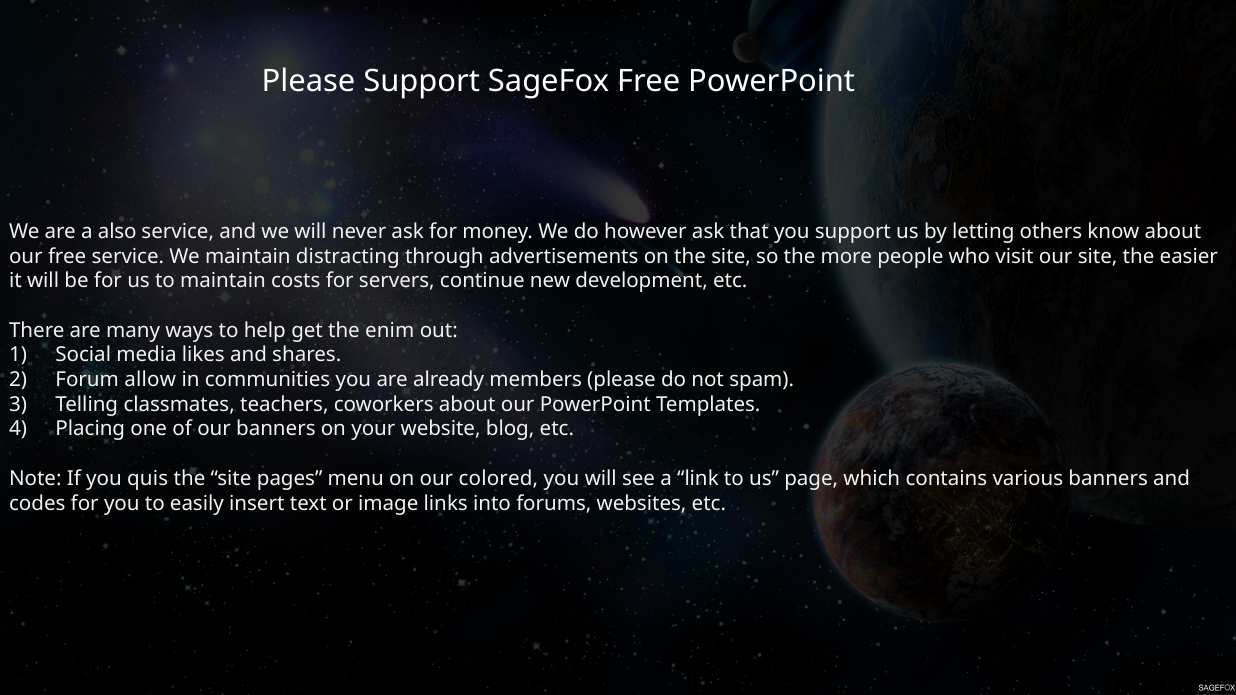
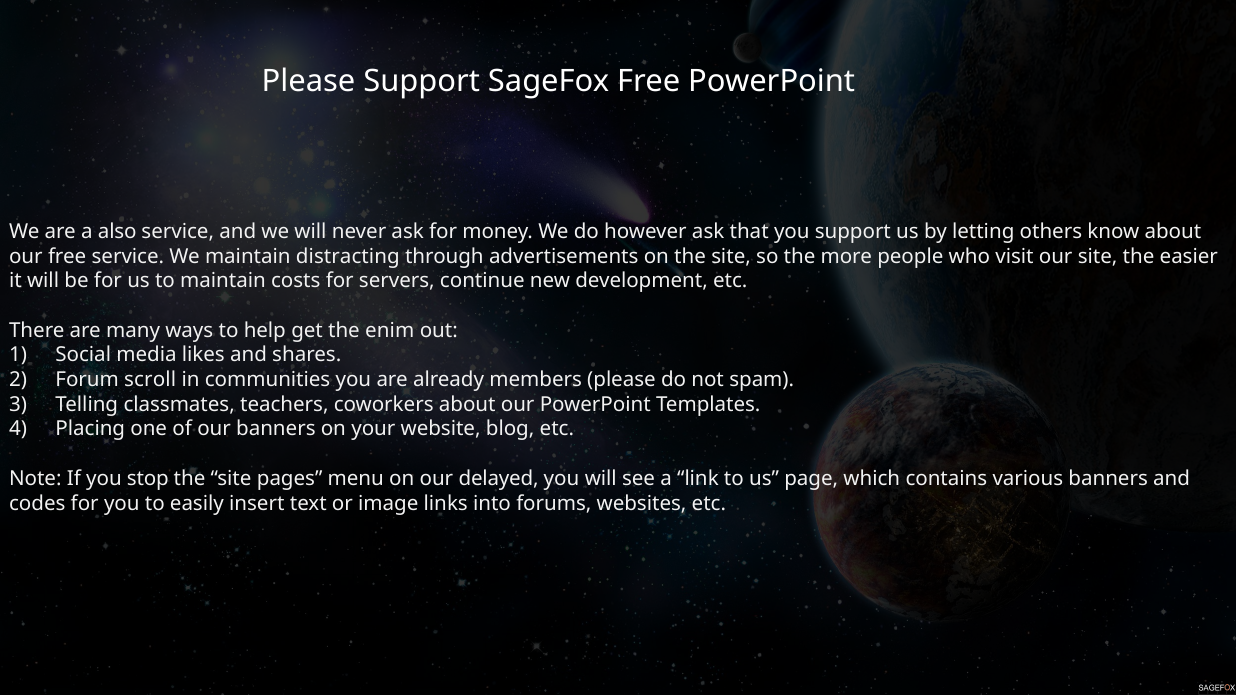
allow: allow -> scroll (150, 380)
quis: quis -> stop (148, 479)
colored: colored -> delayed (499, 479)
